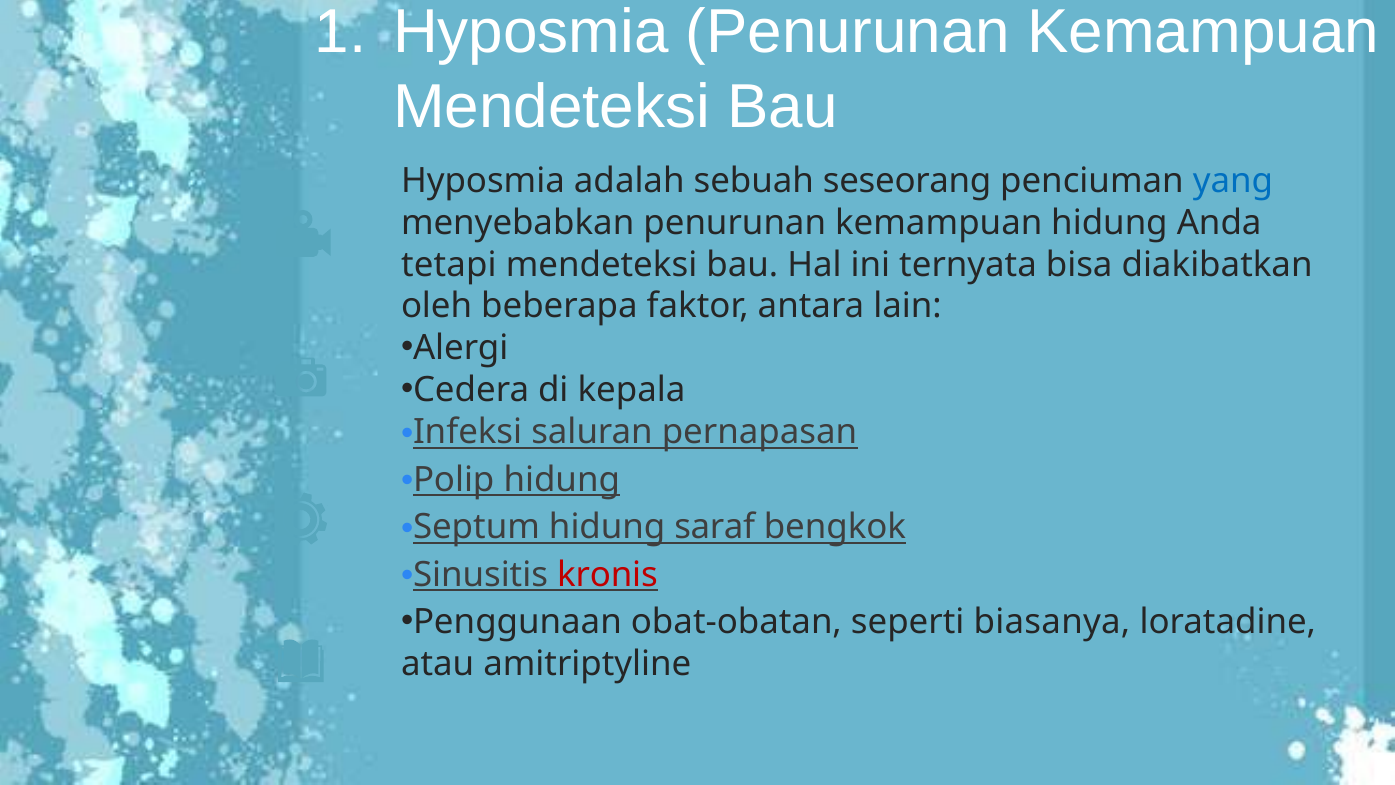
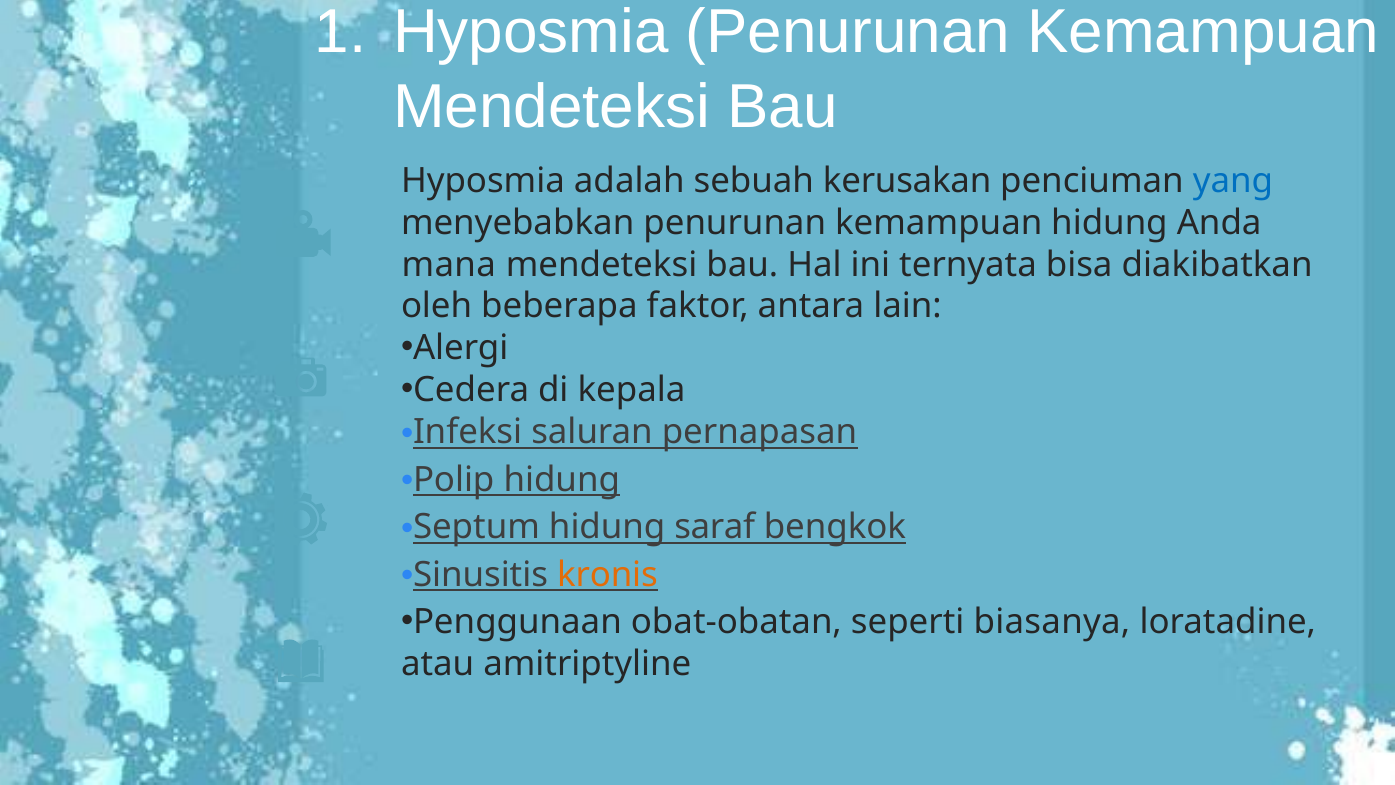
seseorang: seseorang -> kerusakan (907, 181)
tetapi: tetapi -> mana (449, 265)
kronis colour: red -> orange (607, 574)
